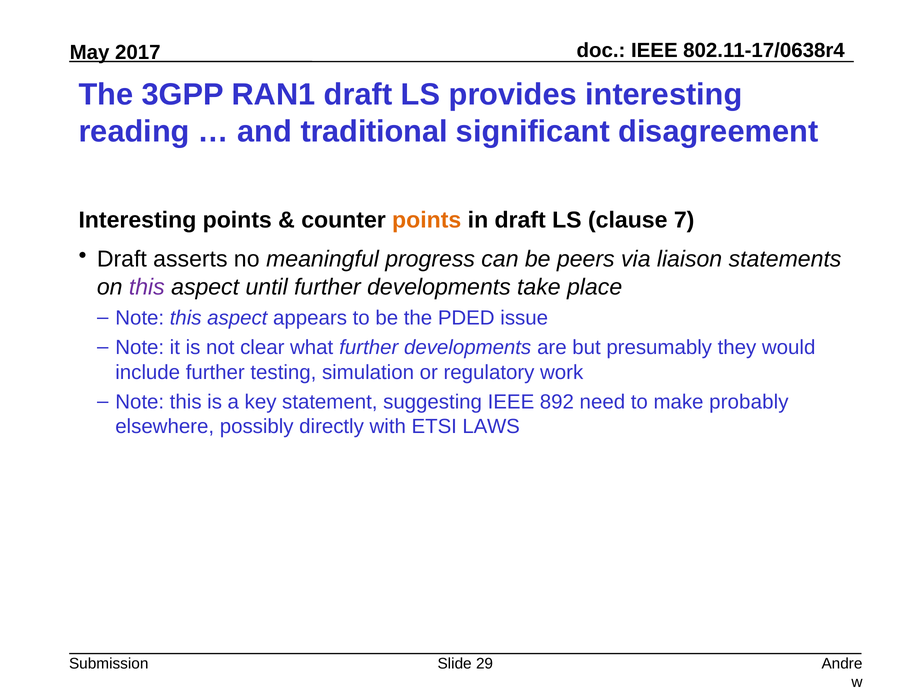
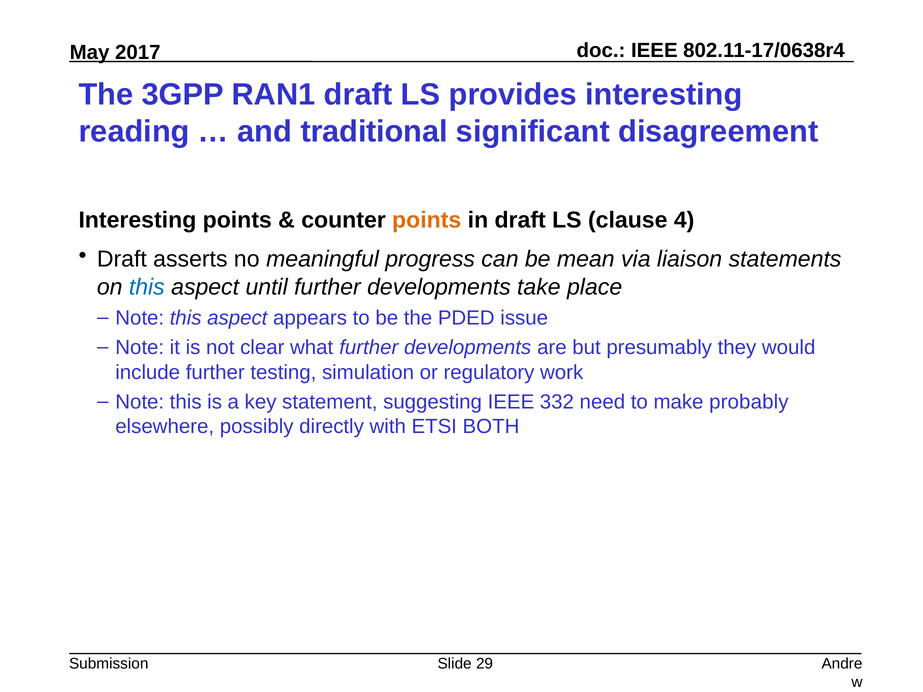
7: 7 -> 4 (684, 220)
peers: peers -> mean (586, 259)
this colour: purple -> blue (147, 287)
892: 892 -> 332 (557, 402)
LAWS: LAWS -> BOTH (491, 427)
